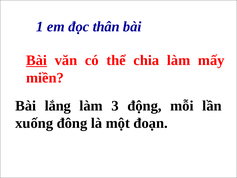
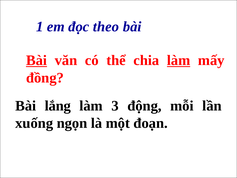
thân: thân -> theo (106, 27)
làm underline: none -> present (179, 60)
miền: miền -> đồng (45, 78)
đông: đông -> ngọn (72, 123)
